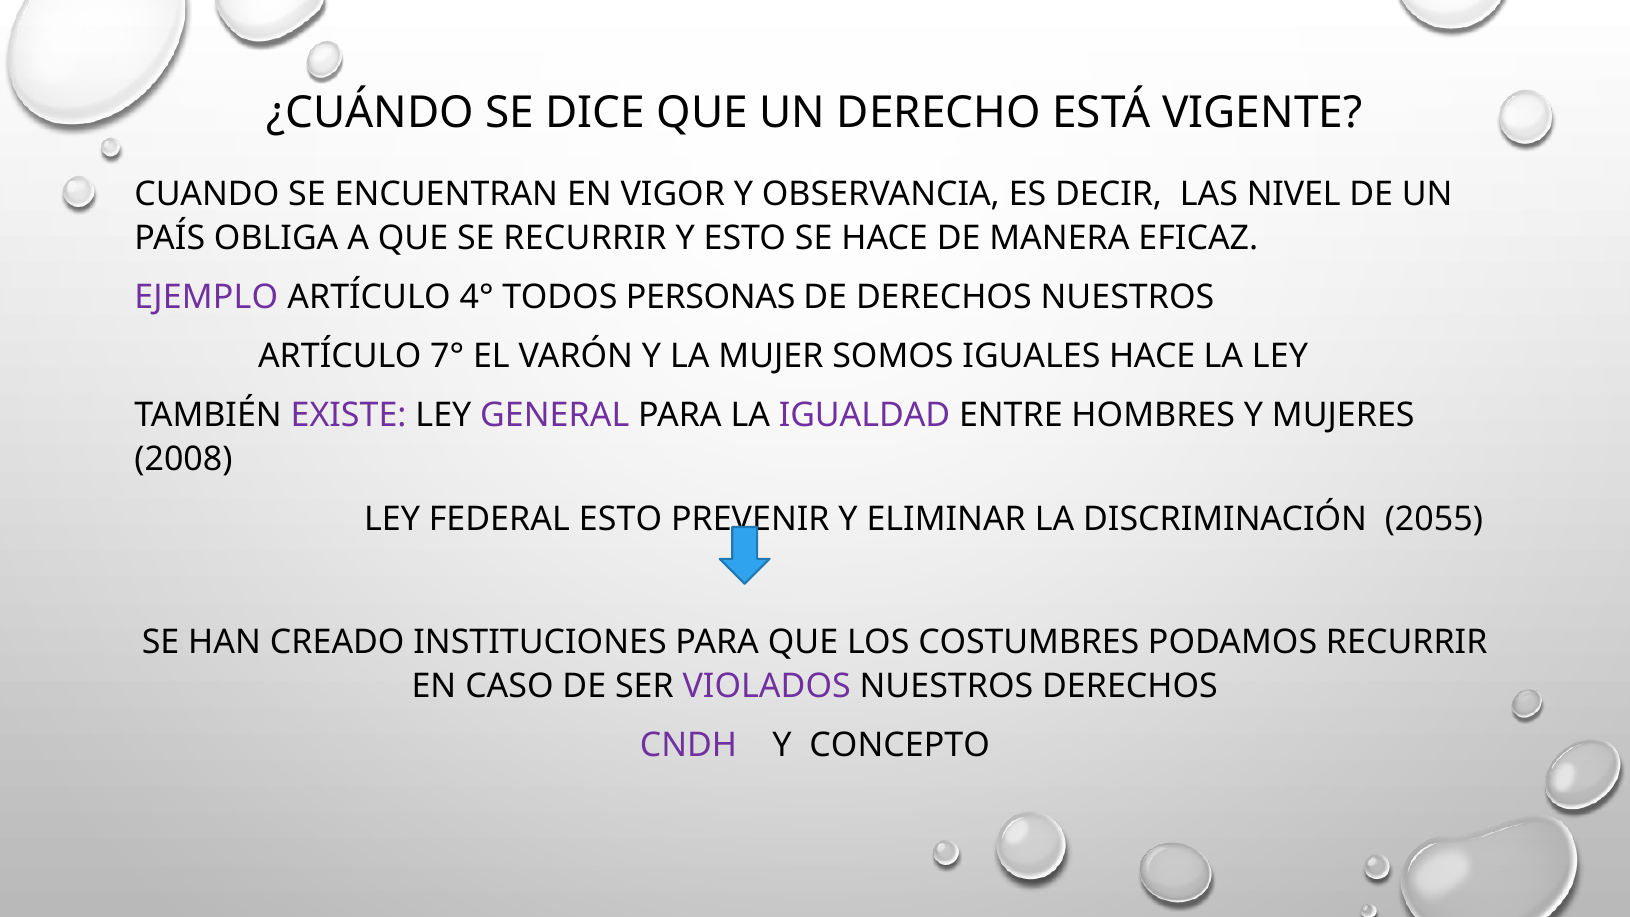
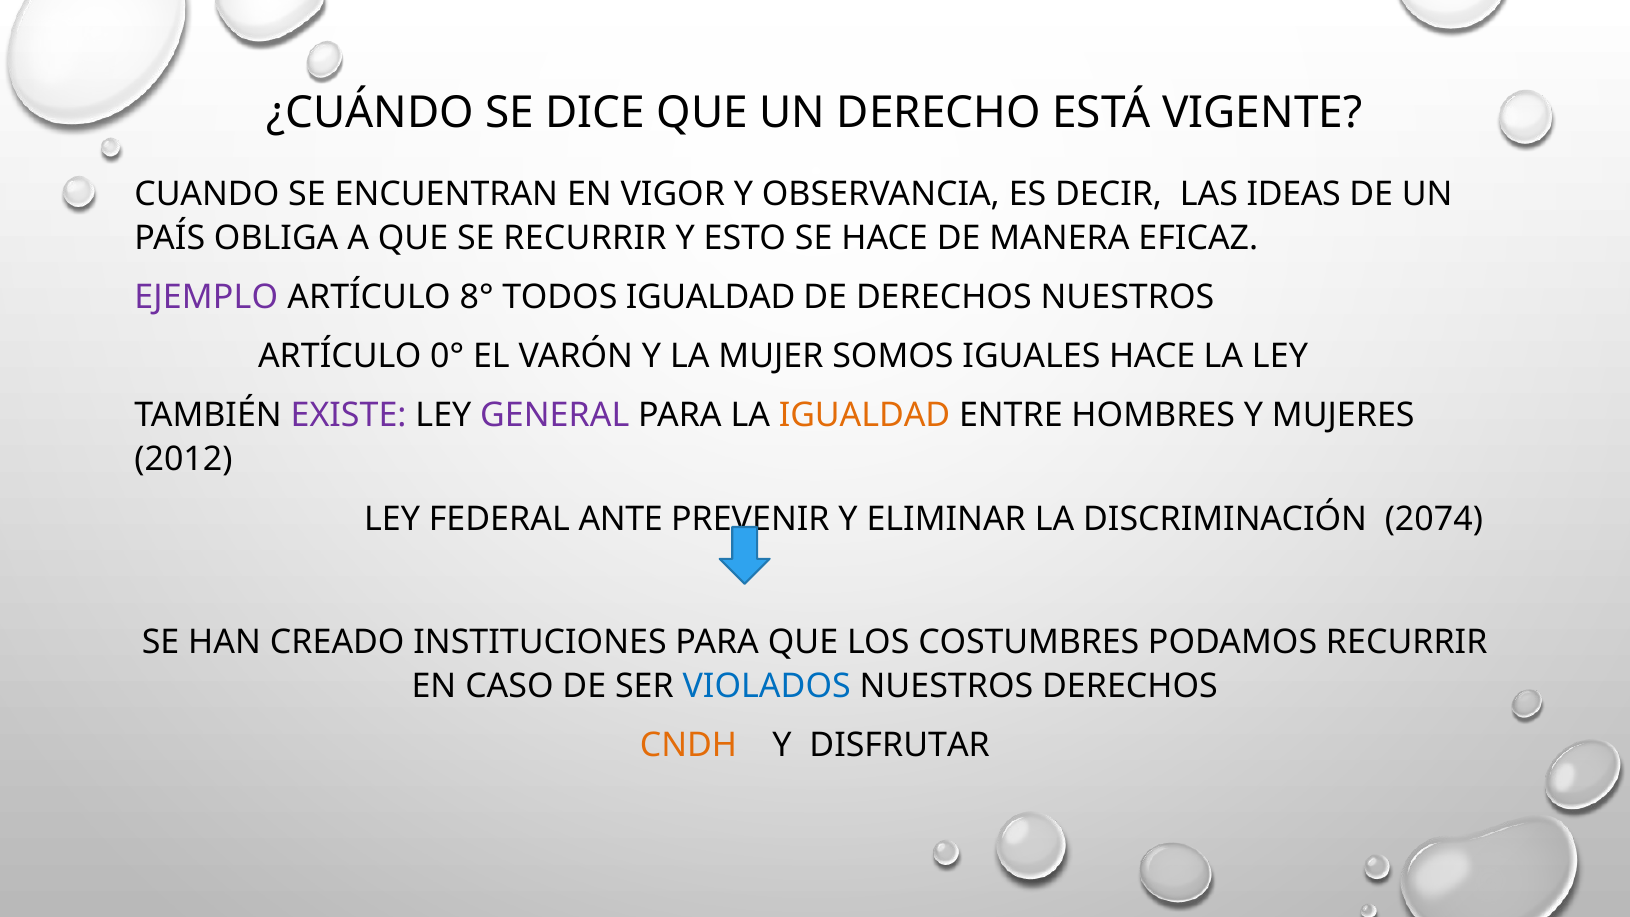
NIVEL: NIVEL -> IDEAS (1294, 194)
4°: 4° -> 8° (477, 297)
TODOS PERSONAS: PERSONAS -> IGUALDAD (711, 297)
7°: 7° -> 0° (447, 356)
IGUALDAD colour: purple -> orange (865, 416)
2008: 2008 -> 2012 (183, 460)
FEDERAL ESTO: ESTO -> ANTE (621, 519)
2055: 2055 -> 2074 (1434, 519)
VIOLADOS colour: purple -> blue (767, 686)
CNDH colour: purple -> orange (688, 746)
CONCEPTO: CONCEPTO -> DISFRUTAR (900, 746)
